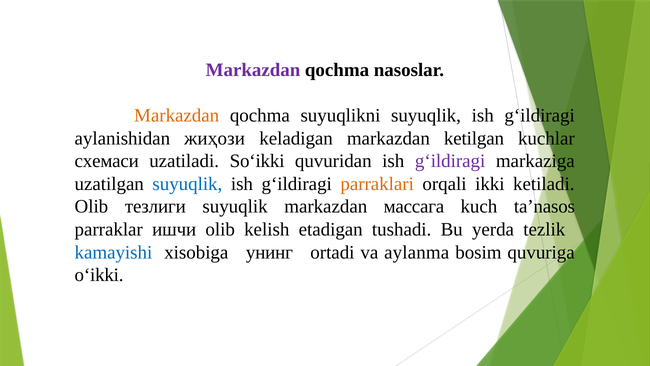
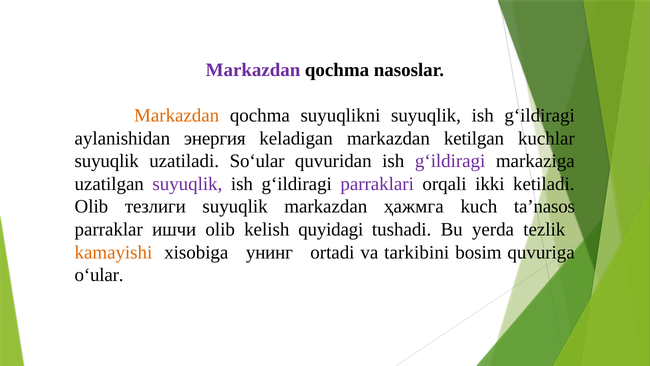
жиҳози: жиҳози -> энергия (215, 138)
схемаси: схемаси -> suyuqlik (107, 161)
So‘ikki: So‘ikki -> So‘ular (257, 161)
suyuqlik colour: blue -> purple (187, 184)
parraklari colour: orange -> purple (377, 184)
массага: массага -> ҳажмга (414, 206)
etadigan: etadigan -> quyidagi (331, 229)
kamayishi colour: blue -> orange (113, 252)
aylanma: aylanma -> tarkibini (417, 252)
o‘ikki: o‘ikki -> o‘ular (99, 275)
